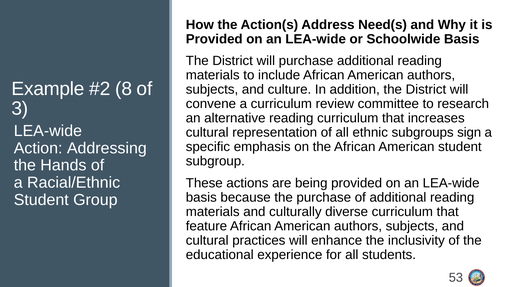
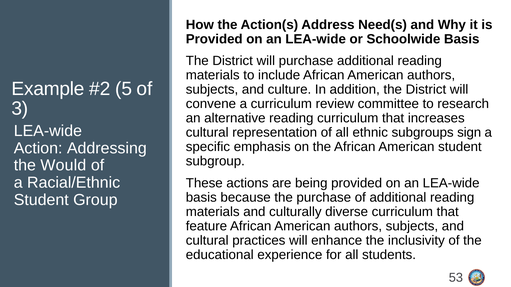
8: 8 -> 5 (124, 89)
Hands: Hands -> Would (63, 166)
